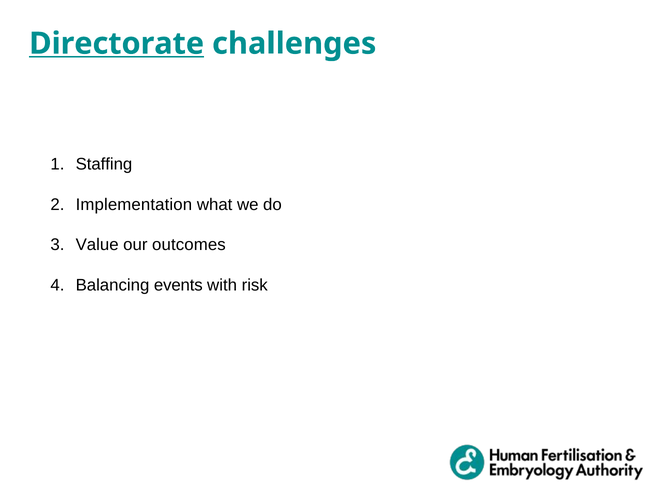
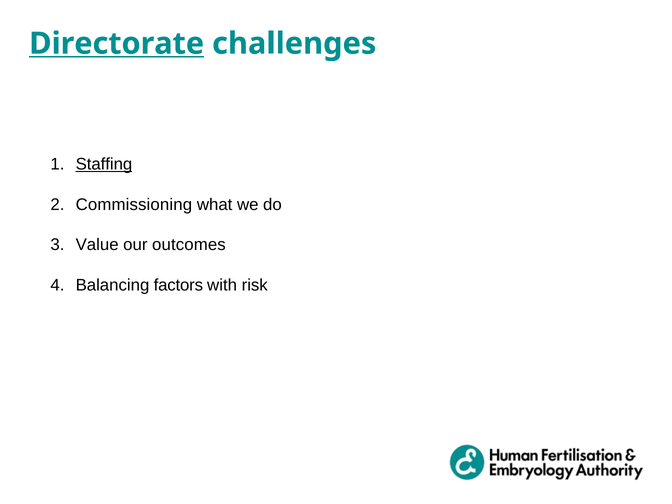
Staffing underline: none -> present (104, 164)
Implementation: Implementation -> Commissioning (134, 205)
events: events -> factors (178, 285)
